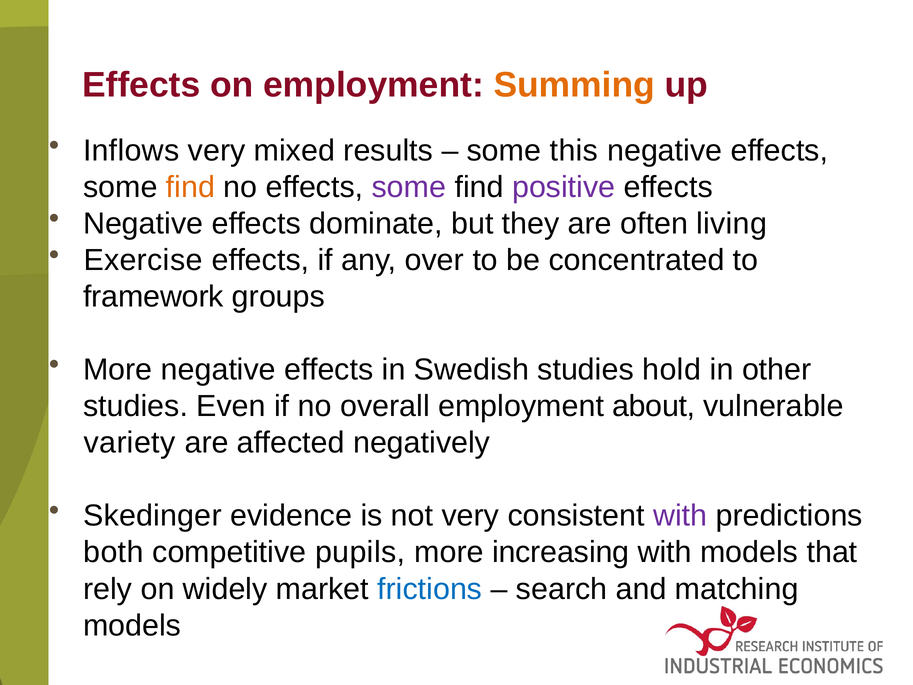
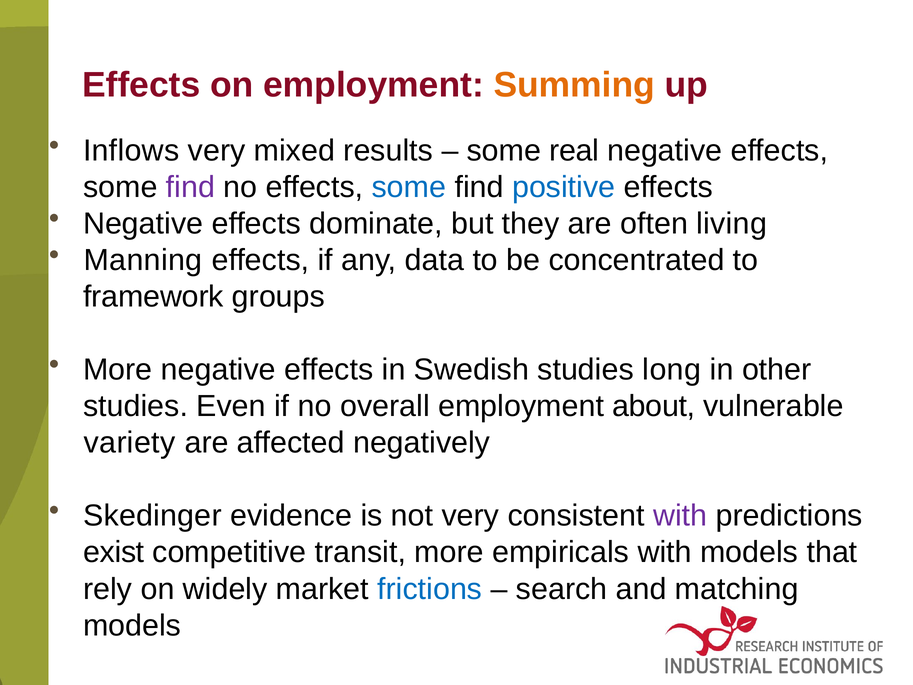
this: this -> real (574, 151)
find colour: orange -> purple (190, 187)
some colour: purple -> blue (409, 187)
positive colour: purple -> blue (564, 187)
Exercise: Exercise -> Manning (143, 260)
over: over -> data (434, 260)
hold: hold -> long (672, 370)
both: both -> exist (114, 552)
pupils: pupils -> transit (360, 552)
increasing: increasing -> empiricals (561, 552)
